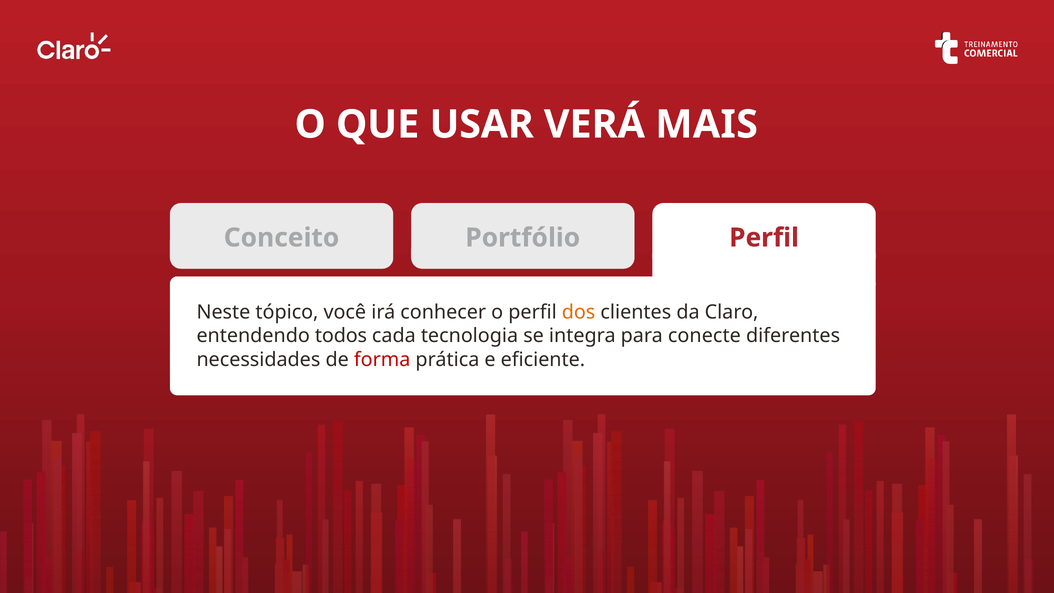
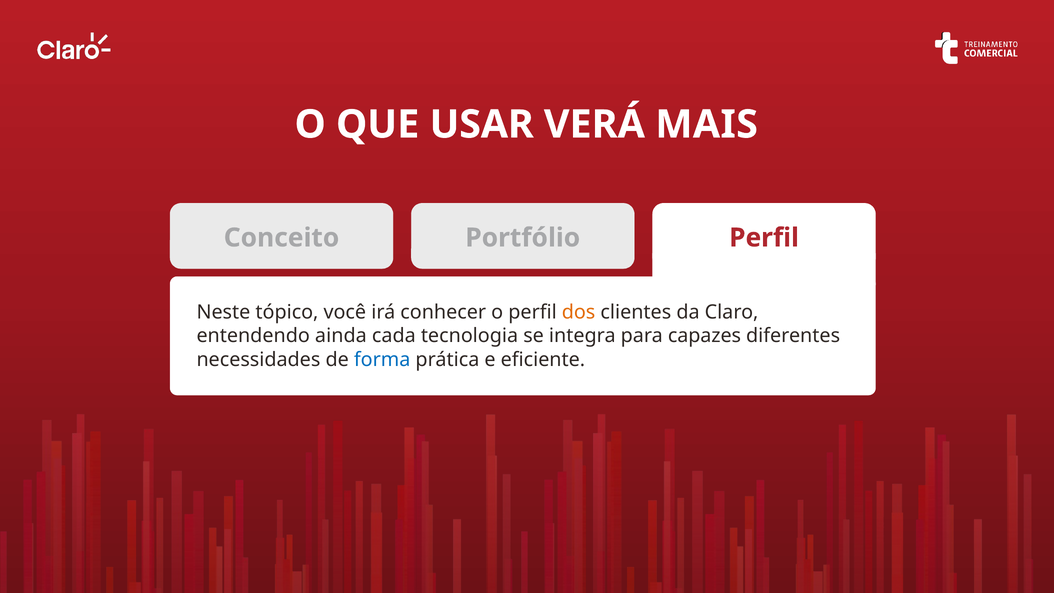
todos: todos -> ainda (341, 336)
conecte: conecte -> capazes (704, 336)
forma colour: red -> blue (382, 360)
